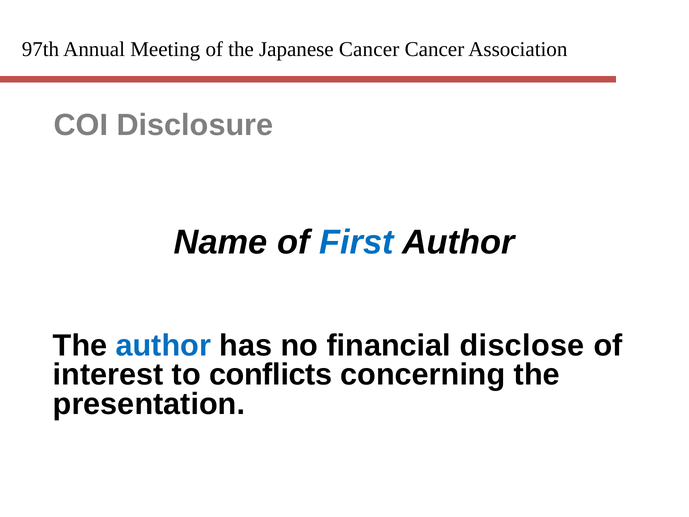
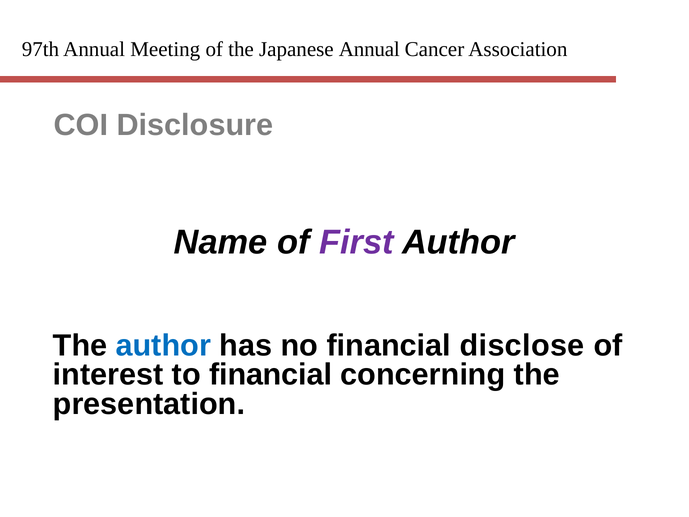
Japanese Cancer: Cancer -> Annual (369, 49)
First colour: blue -> purple (356, 242)
to conflicts: conflicts -> financial (271, 375)
